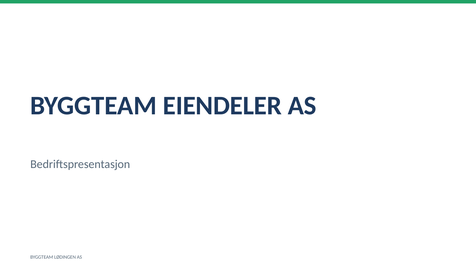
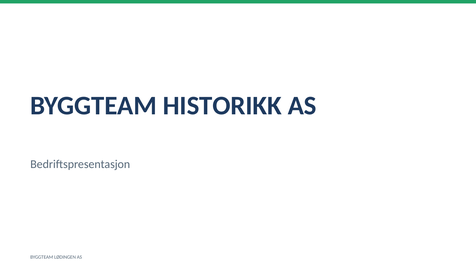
EIENDELER: EIENDELER -> HISTORIKK (222, 106)
